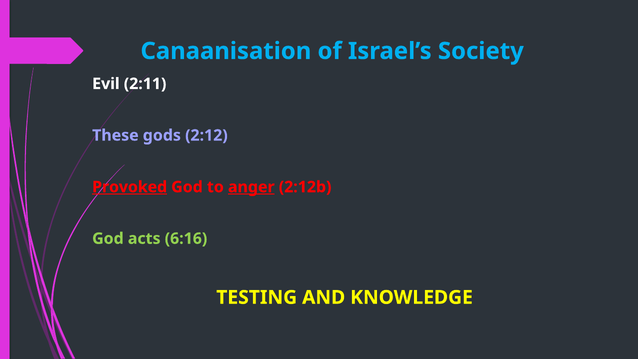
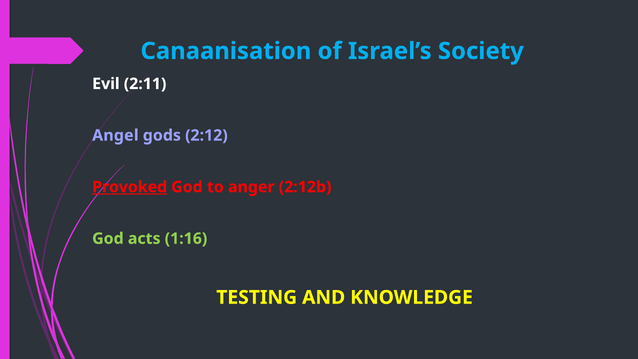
These: These -> Angel (115, 135)
anger underline: present -> none (251, 187)
6:16: 6:16 -> 1:16 (186, 239)
